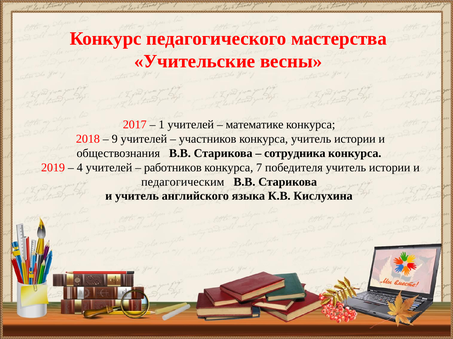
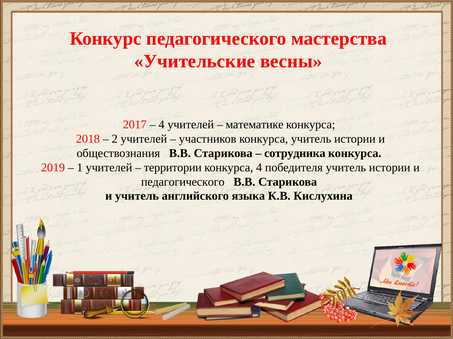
1: 1 -> 4 (162, 125)
9: 9 -> 2 (115, 139)
4: 4 -> 1 (80, 168)
работников: работников -> территории (173, 168)
конкурса 7: 7 -> 4 (259, 168)
педагогическим: педагогическим -> педагогического (183, 182)
